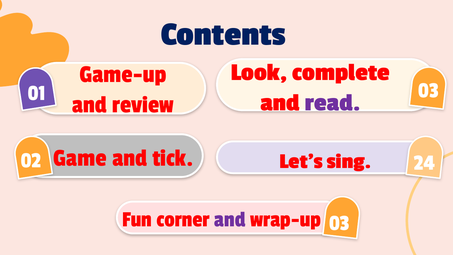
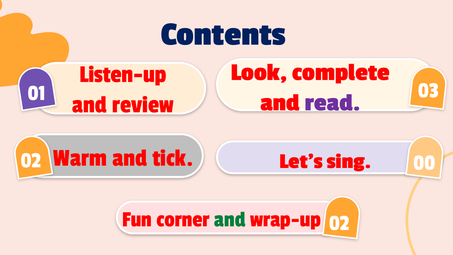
Game-up: Game-up -> Listen-up (123, 74)
Game: Game -> Warm (80, 158)
24: 24 -> 00 (424, 162)
and colour: purple -> green (230, 219)
wrap-up 03: 03 -> 02 (339, 223)
